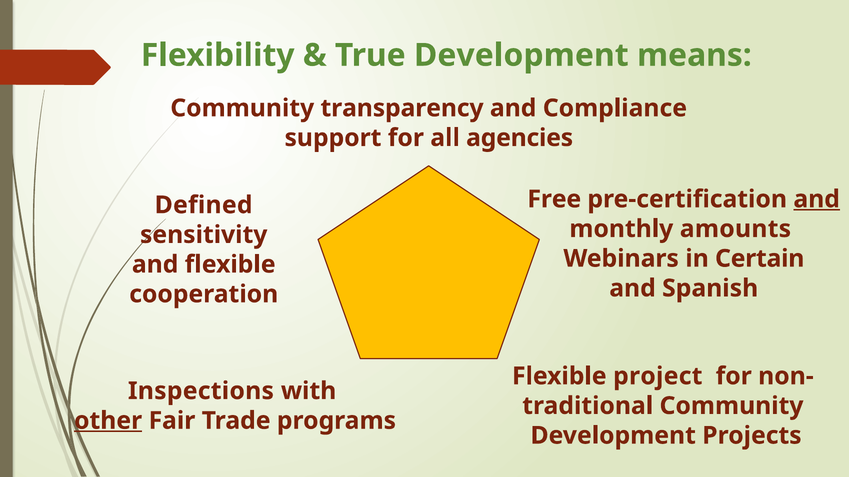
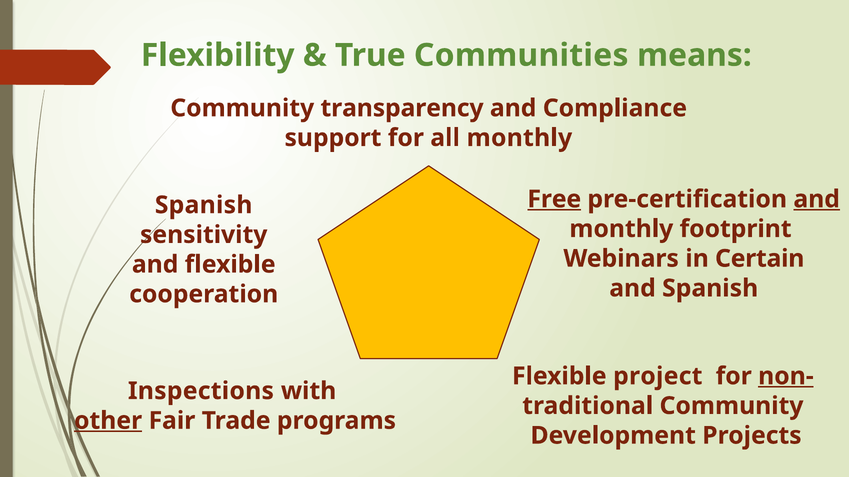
True Development: Development -> Communities (521, 55)
all agencies: agencies -> monthly (519, 138)
Free underline: none -> present (554, 199)
Defined: Defined -> Spanish (204, 205)
amounts: amounts -> footprint (736, 229)
non- underline: none -> present (786, 377)
